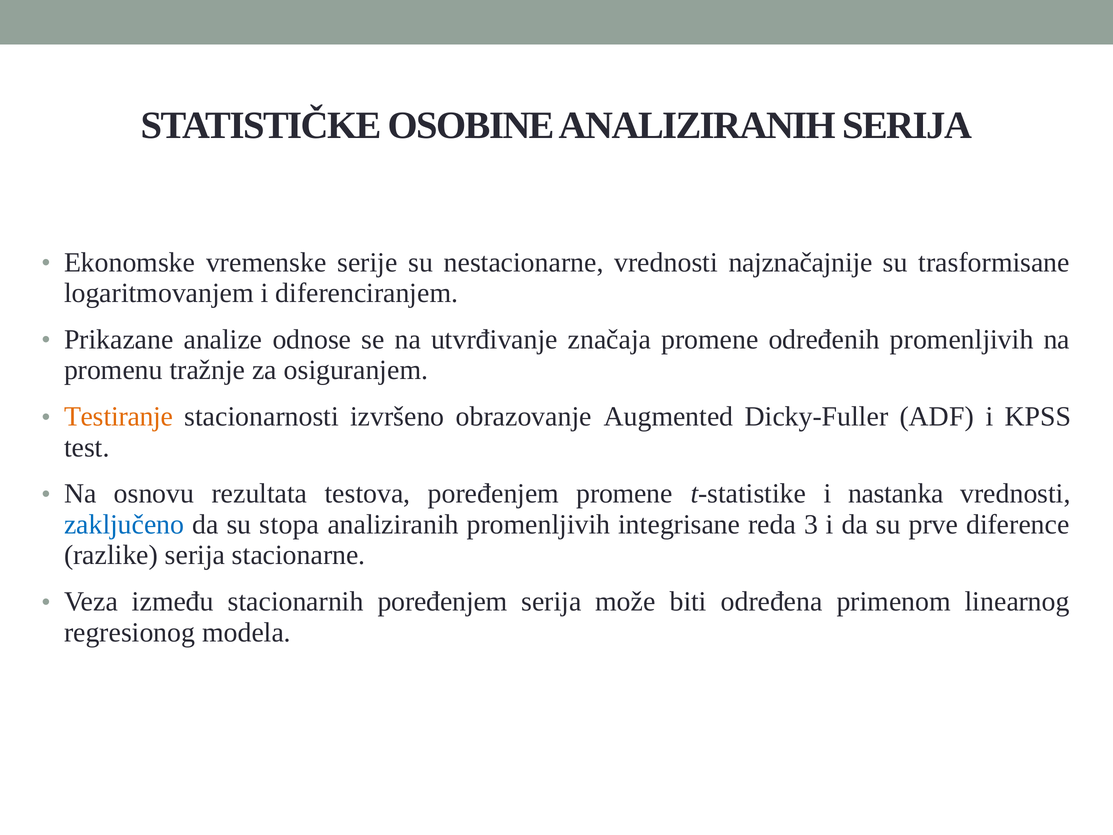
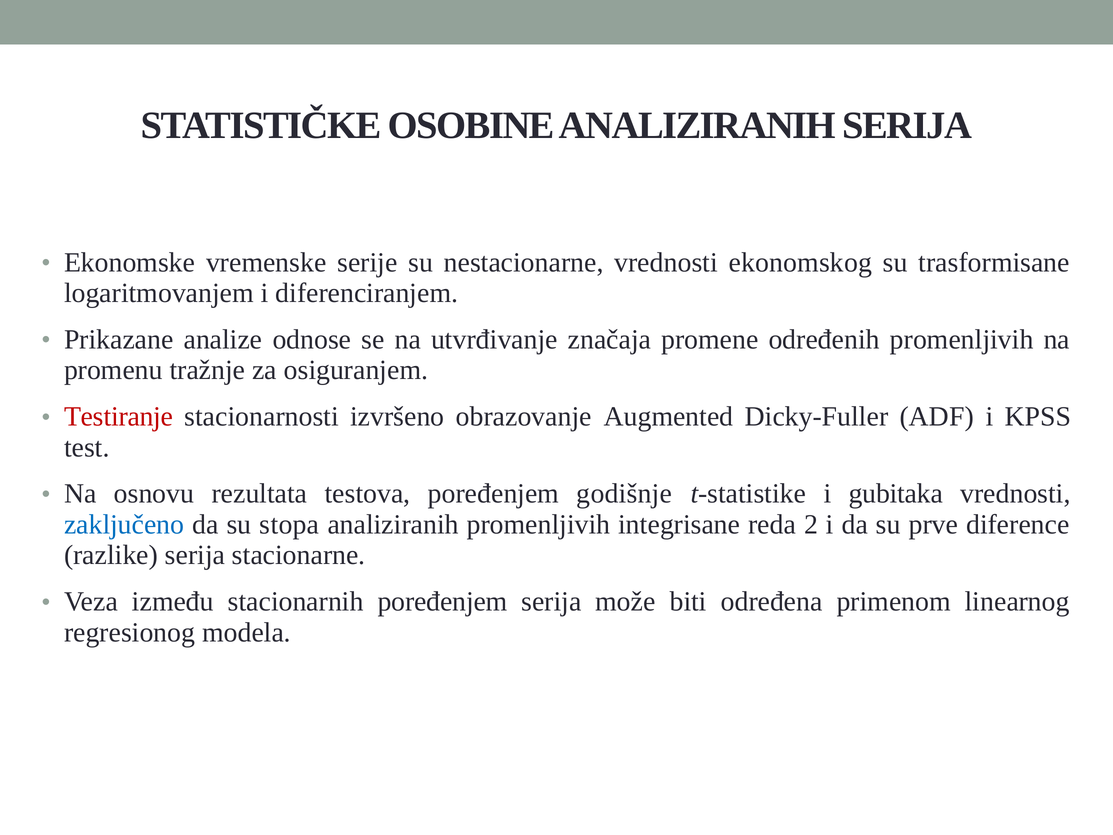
najznačajnije: najznačajnije -> ekonomskog (800, 262)
Testiranje colour: orange -> red (119, 416)
poređenjem promene: promene -> godišnje (624, 494)
nastanka: nastanka -> gubitaka (896, 494)
3: 3 -> 2 (811, 524)
